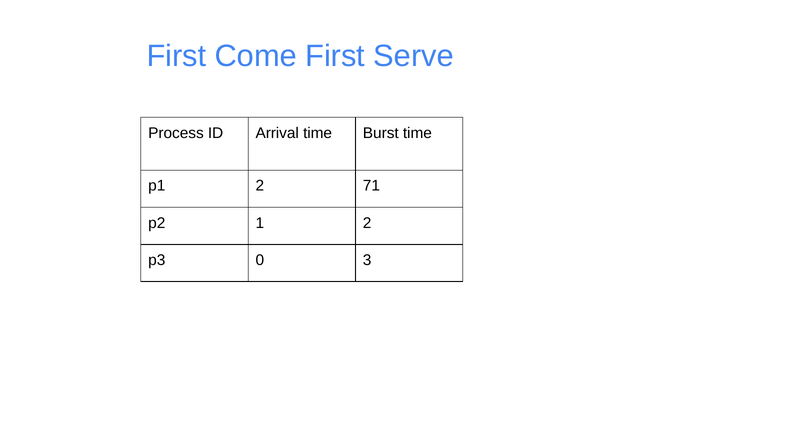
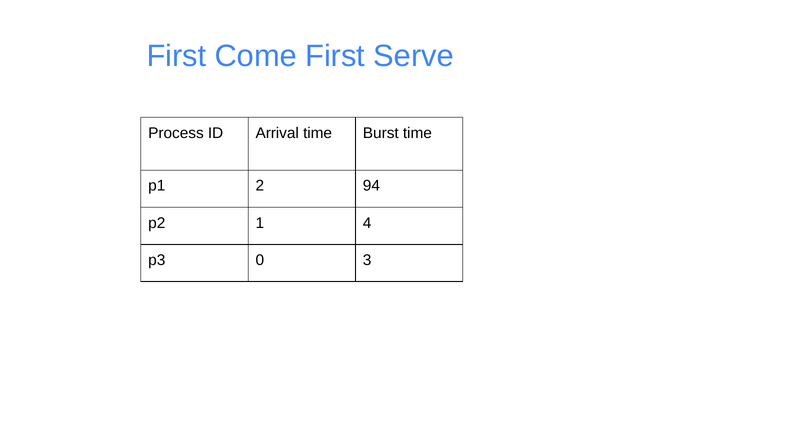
71: 71 -> 94 (371, 186)
1 2: 2 -> 4 (367, 223)
